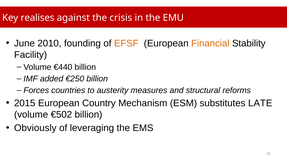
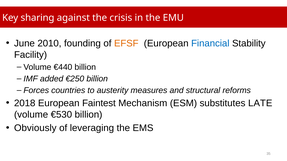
realises: realises -> sharing (38, 18)
Financial colour: orange -> blue (210, 43)
2015: 2015 -> 2018 (25, 103)
Country: Country -> Faintest (99, 103)
€502: €502 -> €530 (61, 115)
